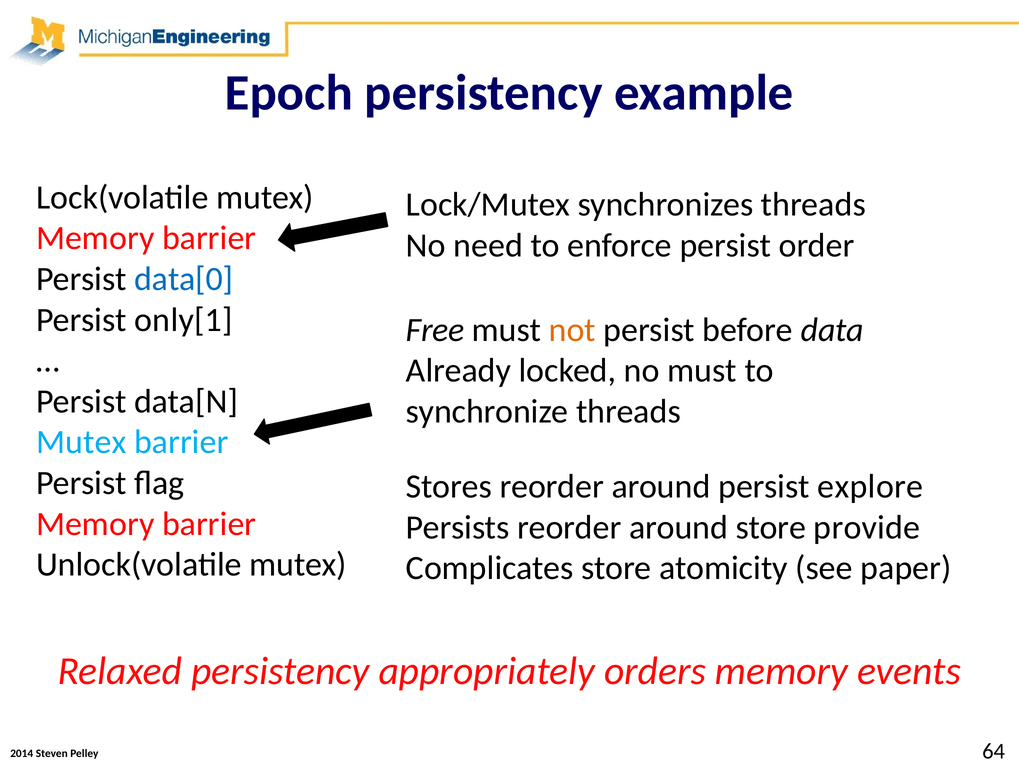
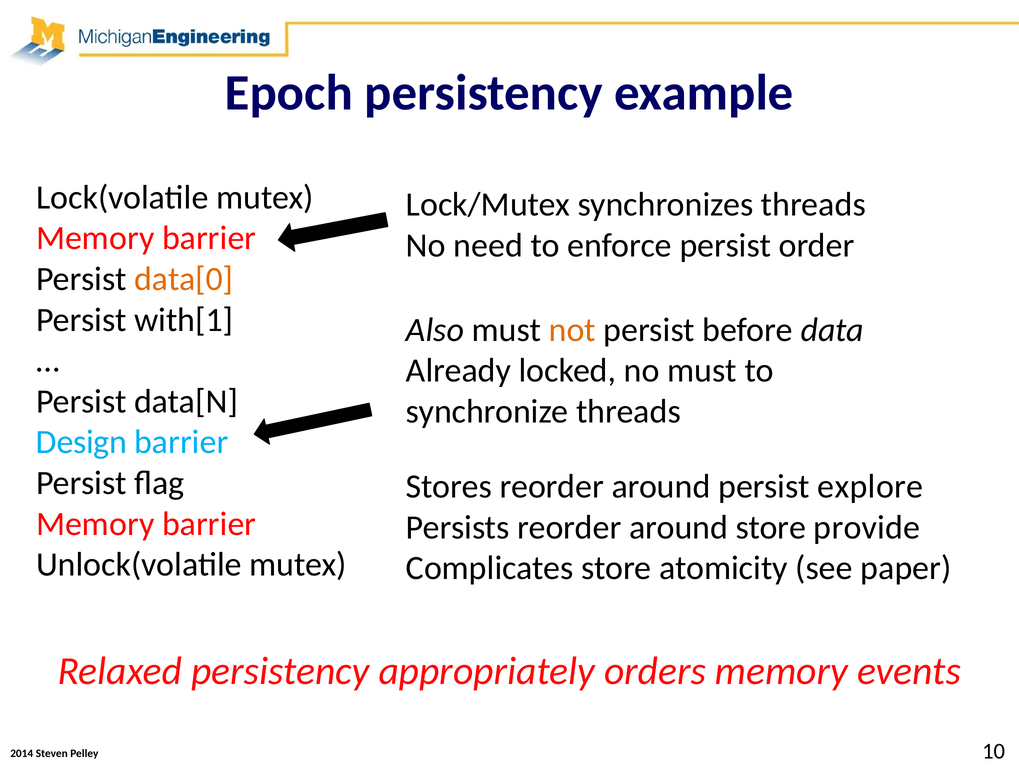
data[0 colour: blue -> orange (184, 279)
only[1: only[1 -> with[1 (184, 319)
Free: Free -> Also (435, 330)
Mutex: Mutex -> Design (81, 442)
64: 64 -> 10 (994, 750)
